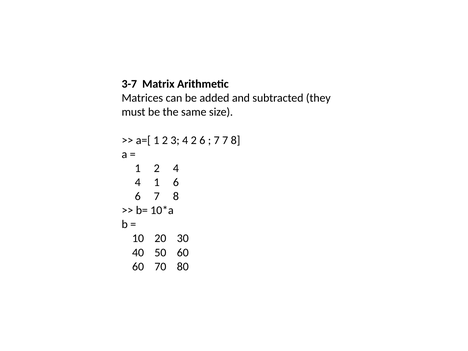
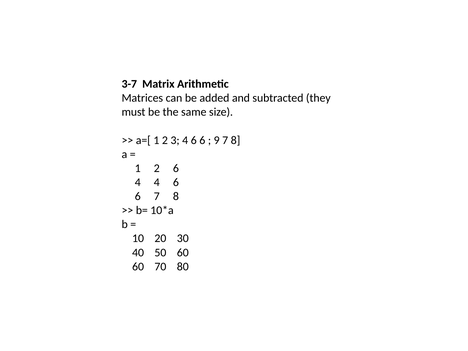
3 4 2: 2 -> 6 (194, 140)
7: 7 -> 9 (217, 140)
2 4: 4 -> 6 (176, 168)
4 1: 1 -> 4 (157, 182)
